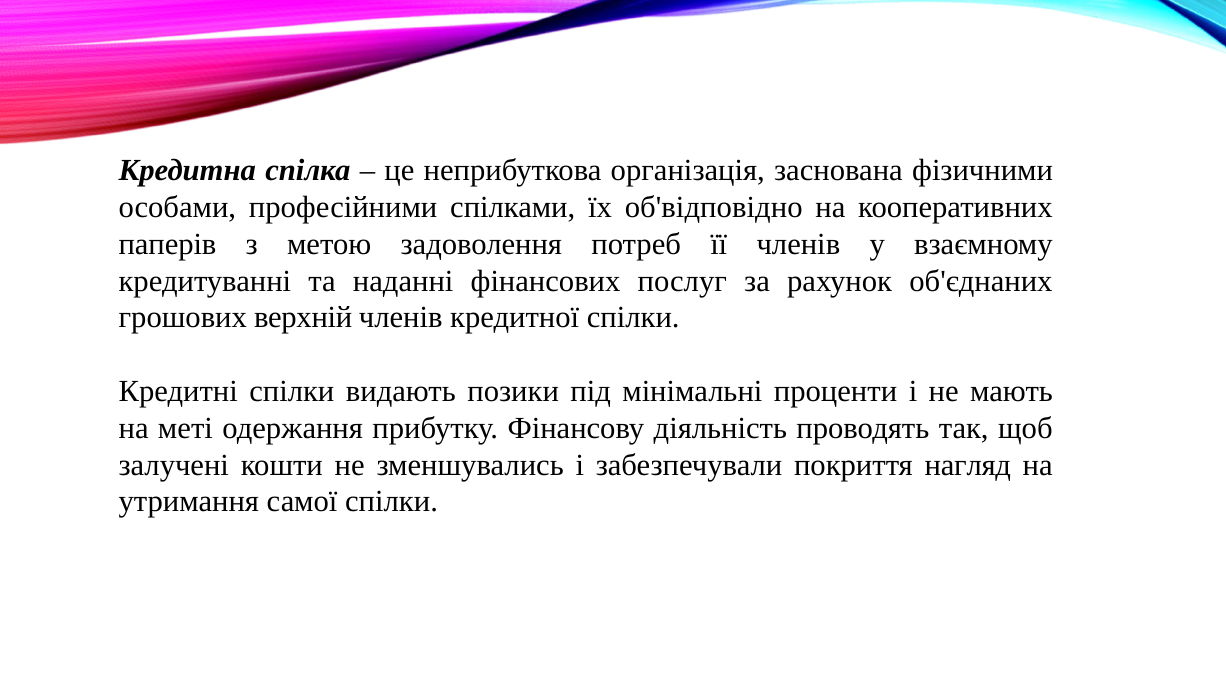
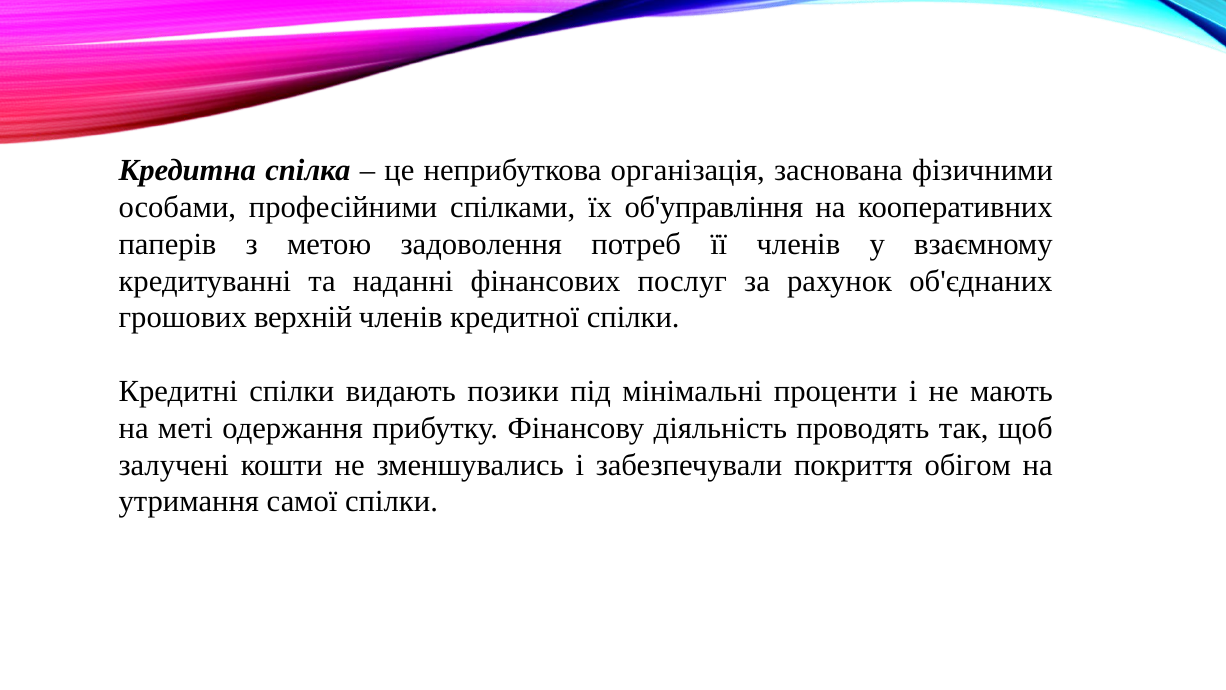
об'відповідно: об'відповідно -> об'управління (714, 207)
нагляд: нагляд -> обігом (968, 465)
